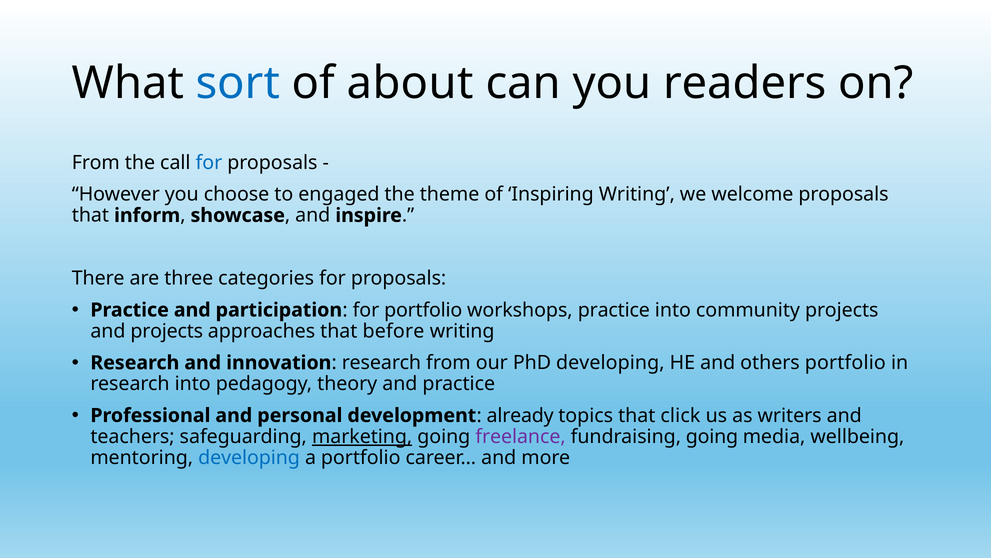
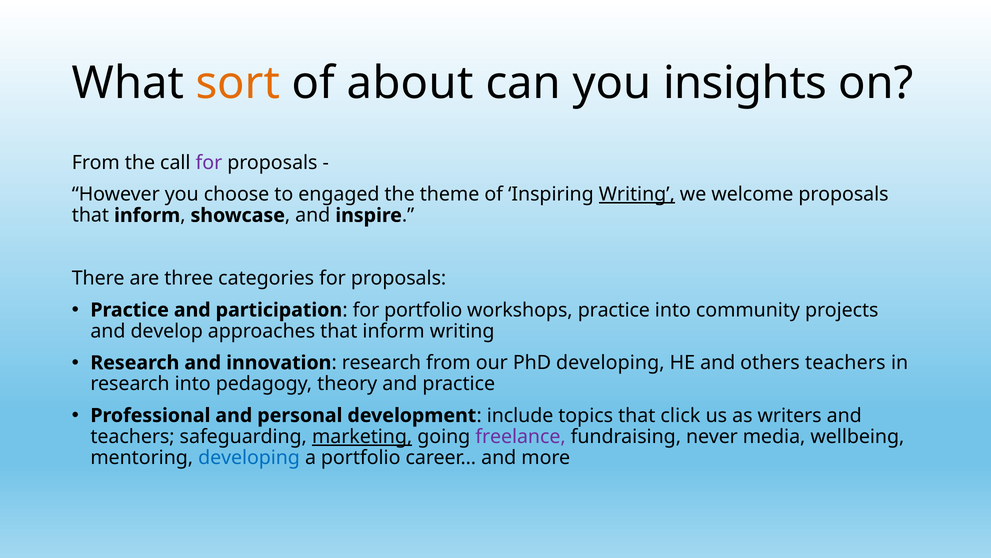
sort colour: blue -> orange (238, 83)
readers: readers -> insights (745, 83)
for colour: blue -> purple (209, 163)
Writing underline: none -> present (637, 194)
and projects: projects -> develop (167, 331)
approaches that before: before -> inform (394, 331)
others portfolio: portfolio -> teachers (845, 362)
already: already -> include (520, 415)
fundraising going: going -> never (712, 436)
